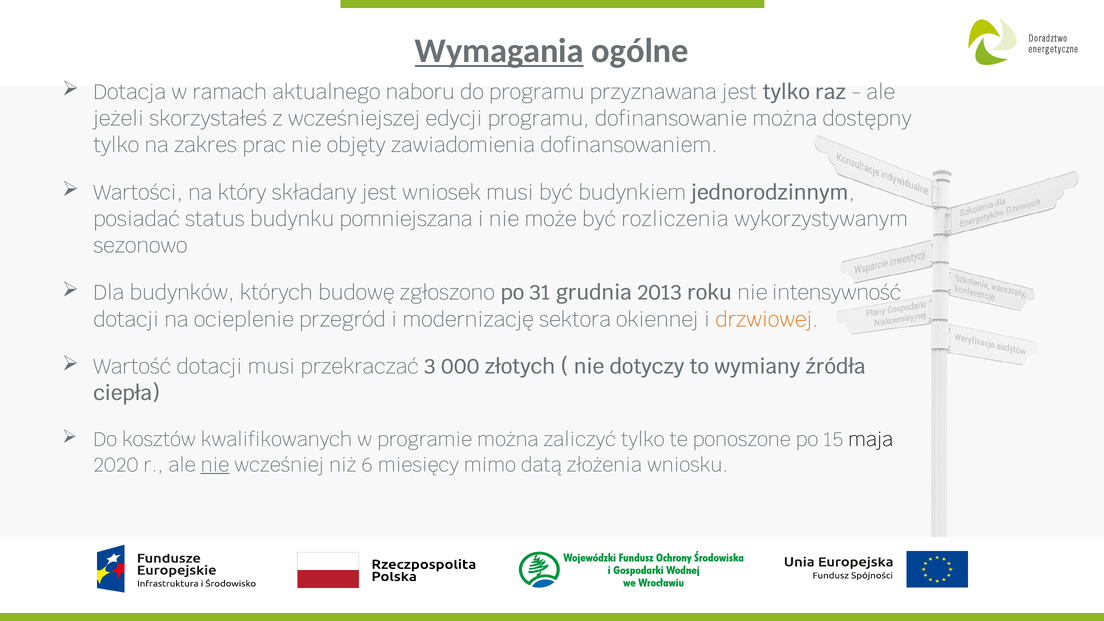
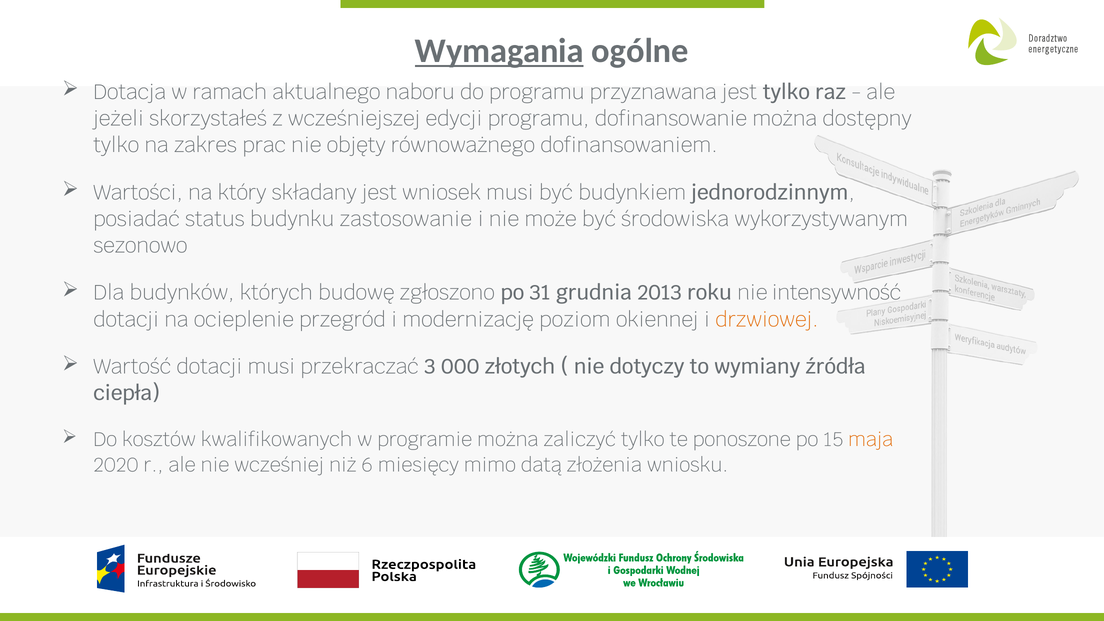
zawiadomienia: zawiadomienia -> równoważnego (463, 145)
pomniejszana: pomniejszana -> zastosowanie (406, 219)
rozliczenia: rozliczenia -> środowiska (675, 219)
sektora: sektora -> poziom (575, 320)
maja colour: black -> orange (871, 440)
nie underline: present -> none (215, 465)
